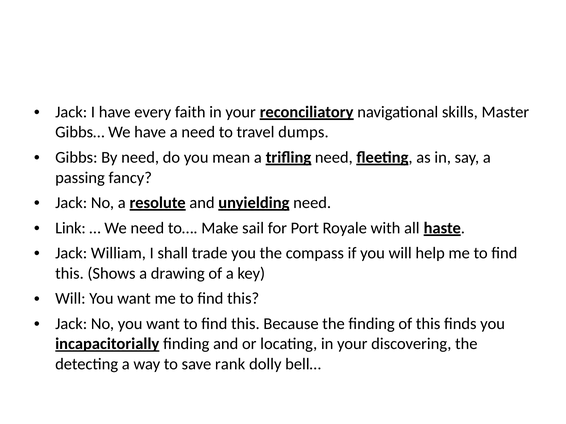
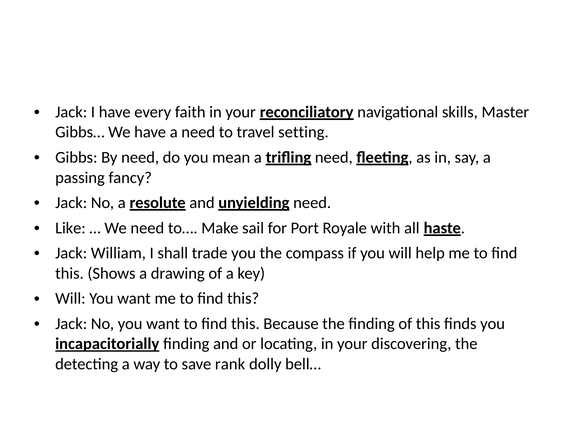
dumps: dumps -> setting (303, 132)
Link: Link -> Like (70, 228)
